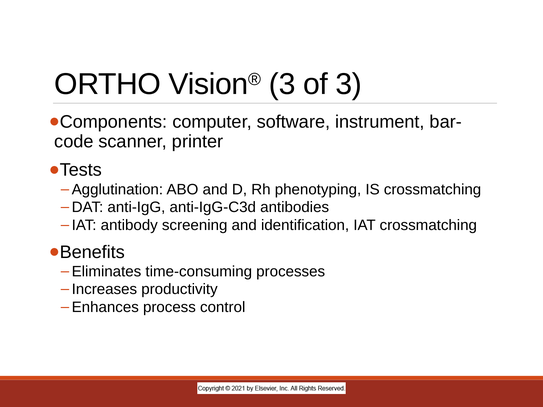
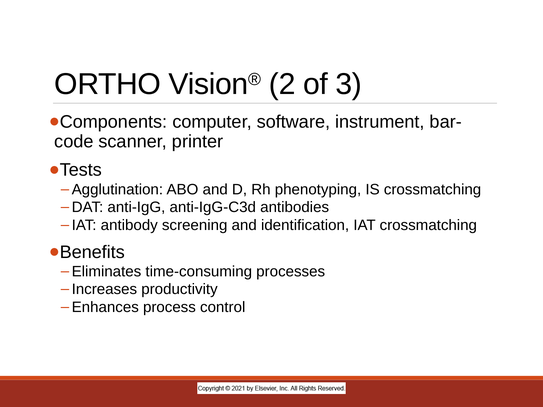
Vision® 3: 3 -> 2 (282, 84)
